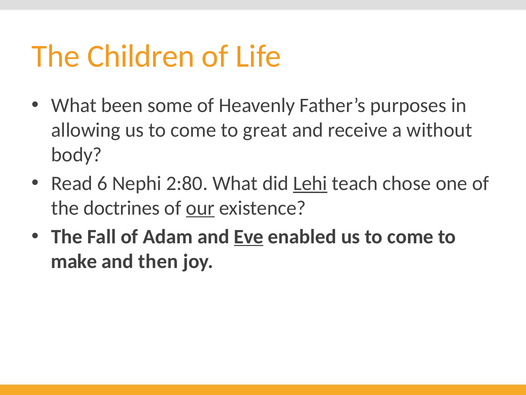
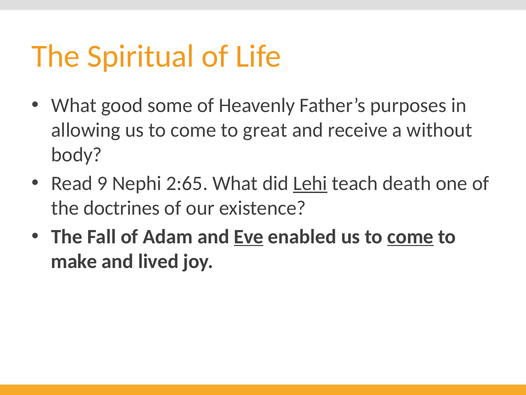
Children: Children -> Spiritual (141, 56)
been: been -> good (122, 105)
6: 6 -> 9 (102, 183)
2:80: 2:80 -> 2:65 (187, 183)
chose: chose -> death (407, 183)
our underline: present -> none (200, 208)
come underline: none -> present (410, 236)
then: then -> lived (158, 261)
